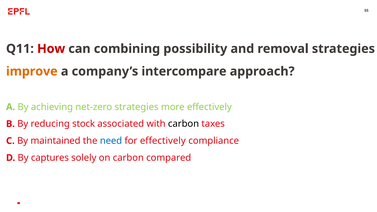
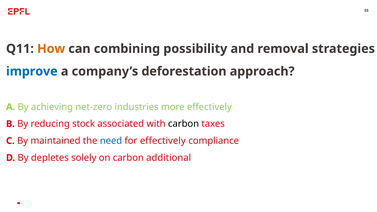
How colour: red -> orange (51, 49)
improve colour: orange -> blue (32, 71)
intercompare: intercompare -> deforestation (184, 71)
net-zero strategies: strategies -> industries (137, 107)
captures: captures -> depletes (50, 158)
compared: compared -> additional (169, 158)
